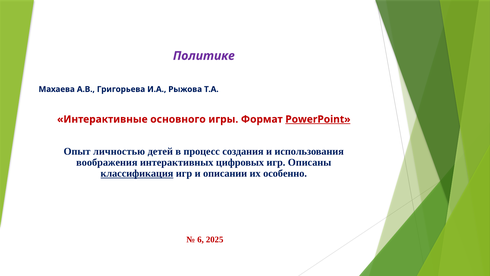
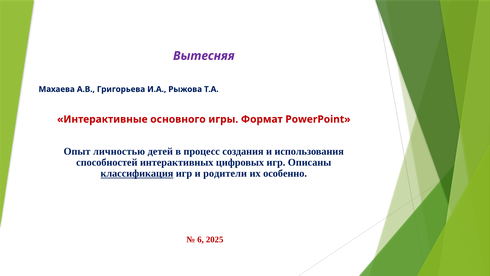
Политике: Политике -> Вытесняя (204, 56)
PowerPoint underline: present -> none (318, 119)
воображения: воображения -> способностей (107, 162)
описании: описании -> родители (225, 173)
